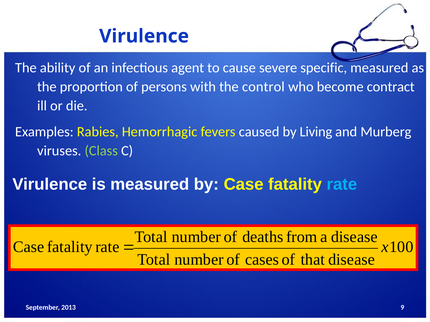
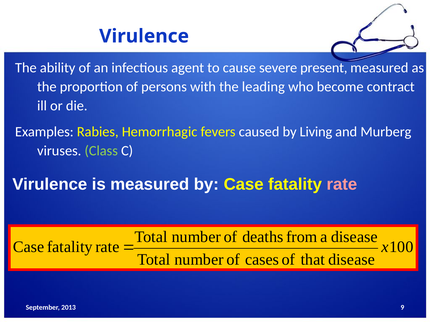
specific: specific -> present (324, 68)
control: control -> leading (263, 87)
rate colour: light blue -> pink (342, 185)
